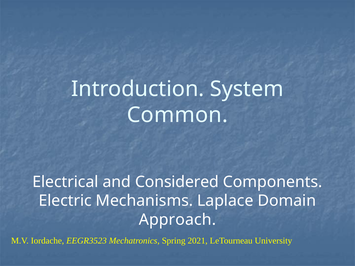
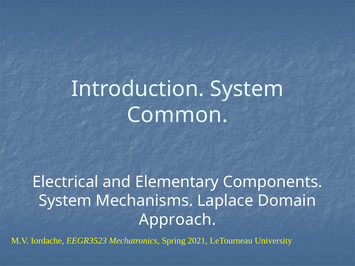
Considered: Considered -> Elementary (177, 182)
Electric: Electric -> System (65, 201)
